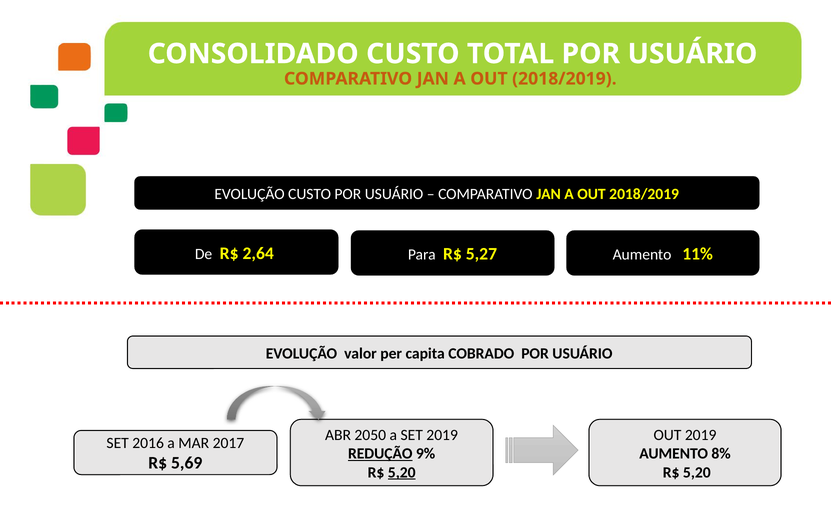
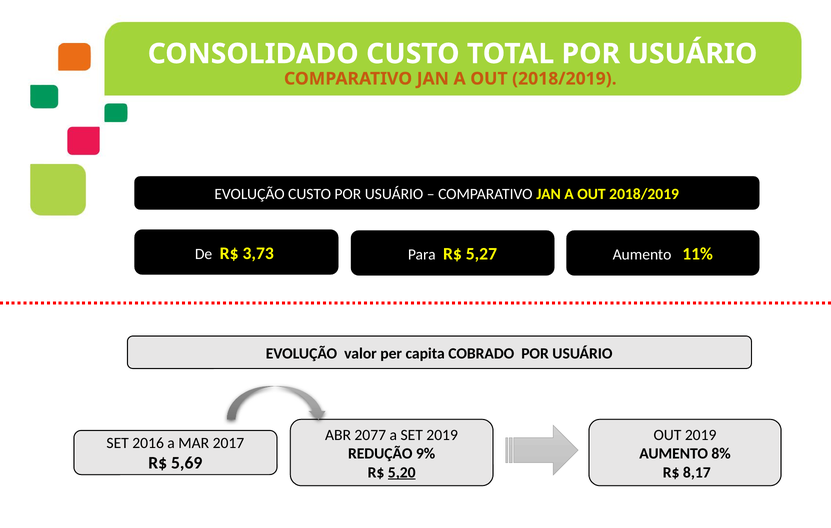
2,64: 2,64 -> 3,73 (258, 253)
2050: 2050 -> 2077 (370, 435)
REDUÇÃO underline: present -> none (380, 453)
5,20: 5,20 -> 8,17 (697, 472)
